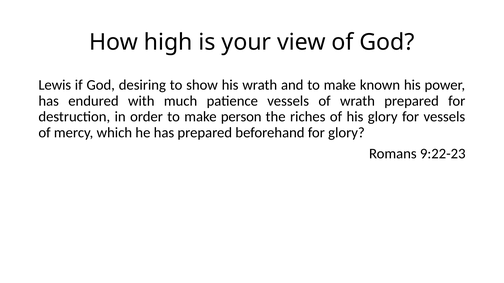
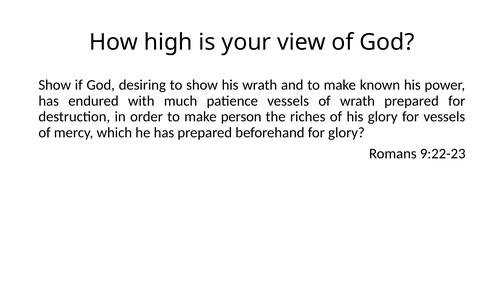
Lewis: Lewis -> Show (55, 85)
